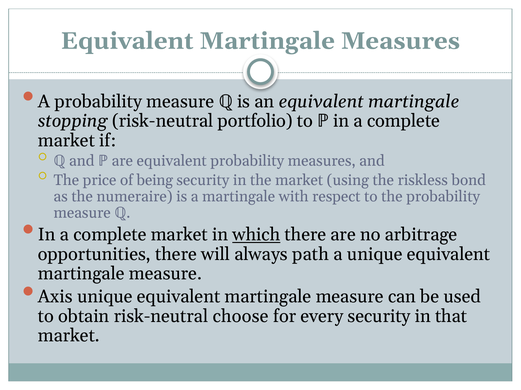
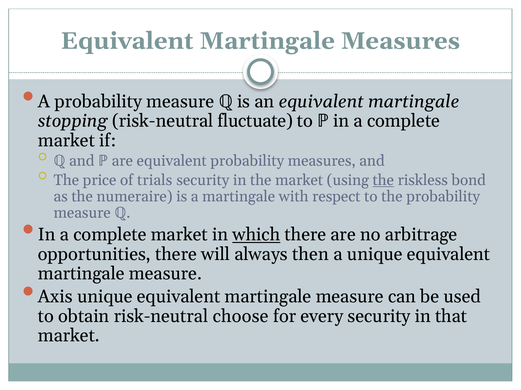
portfolio: portfolio -> fluctuate (255, 121)
being: being -> trials (155, 180)
the underline: none -> present (383, 180)
path: path -> then (311, 255)
